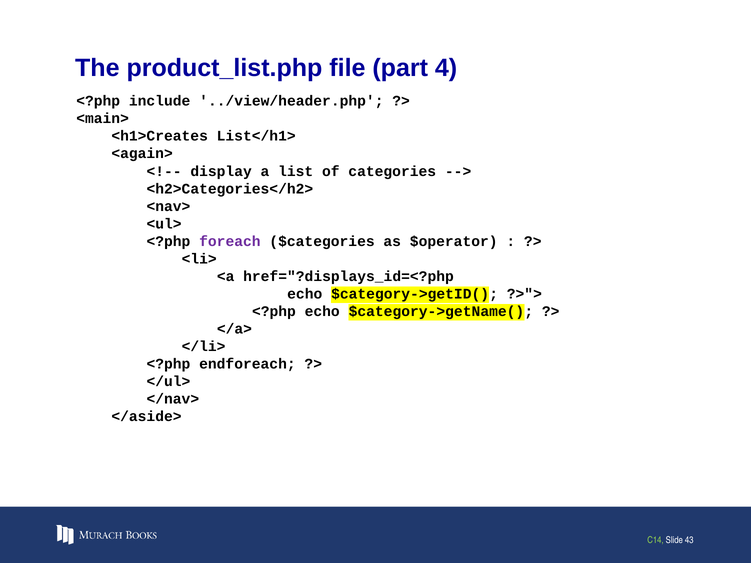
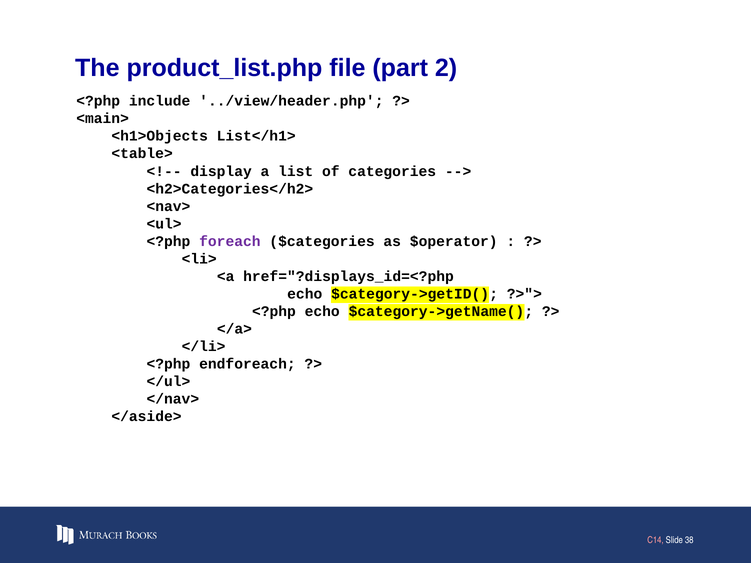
4: 4 -> 2 (446, 68)
<h1>Creates: <h1>Creates -> <h1>Objects (160, 136)
<again>: <again> -> <table> (142, 154)
C14 colour: light green -> pink (655, 540)
43: 43 -> 38 (689, 540)
